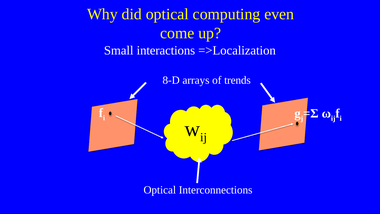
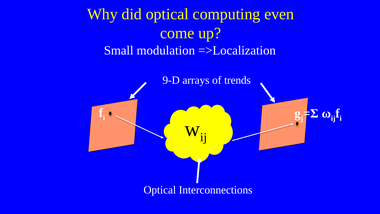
interactions: interactions -> modulation (166, 50)
8-D: 8-D -> 9-D (171, 80)
